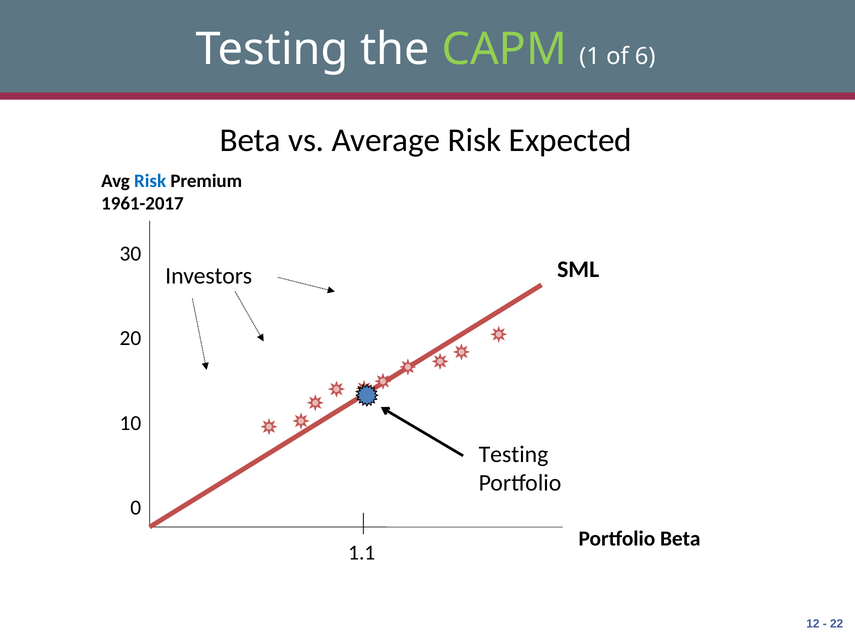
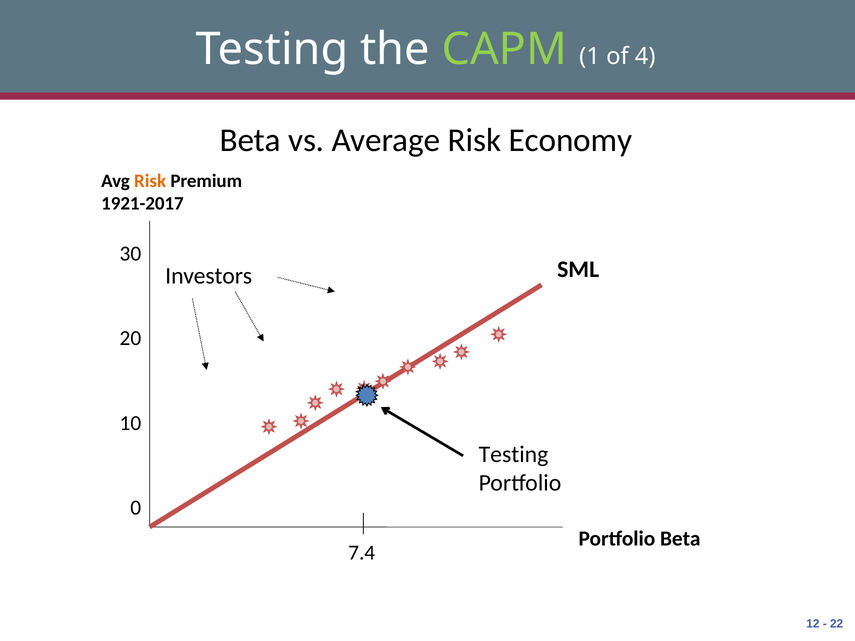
6: 6 -> 4 (645, 57)
Expected: Expected -> Economy (571, 141)
Risk colour: blue -> orange (150, 181)
1961-2017: 1961-2017 -> 1921-2017 (142, 204)
1.1: 1.1 -> 7.4 (362, 553)
